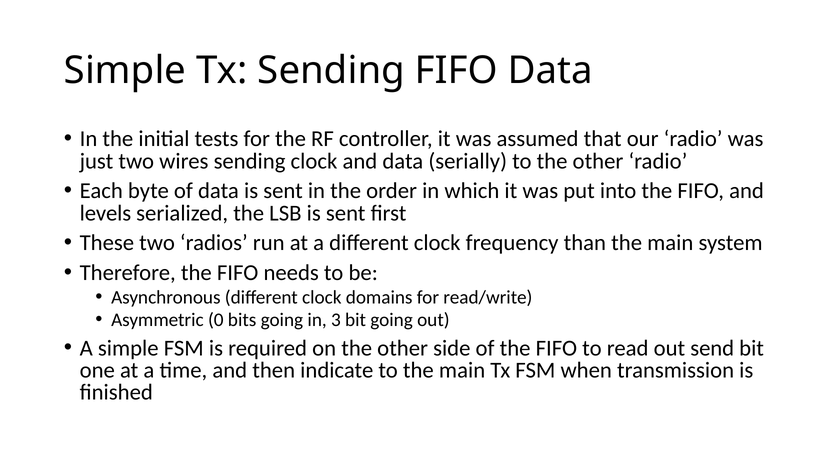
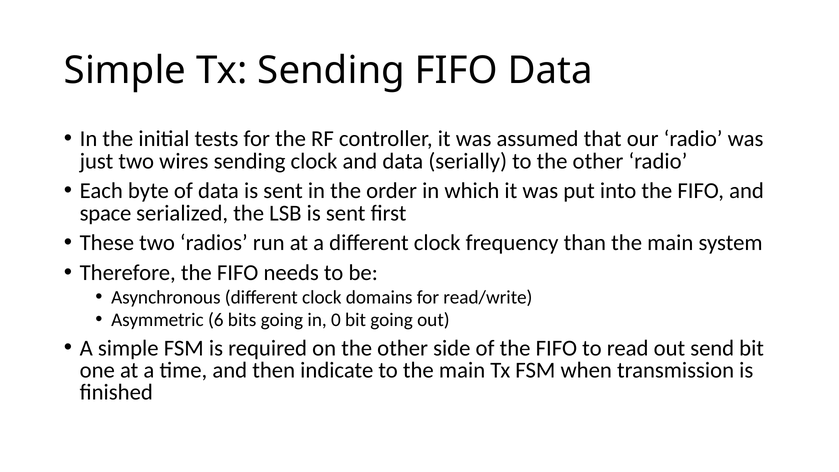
levels: levels -> space (106, 213)
0: 0 -> 6 (216, 320)
3: 3 -> 0 (336, 320)
